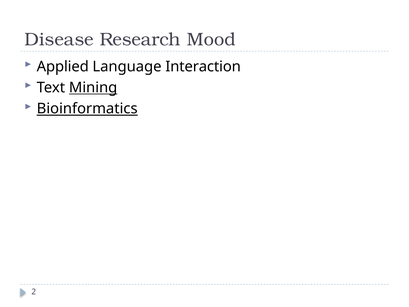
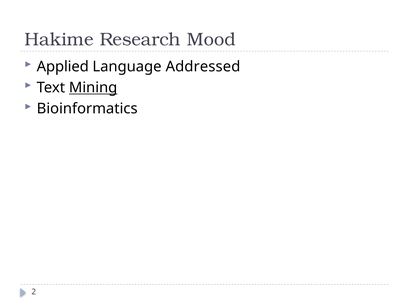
Disease: Disease -> Hakime (59, 39)
Interaction: Interaction -> Addressed (203, 66)
Bioinformatics underline: present -> none (87, 109)
